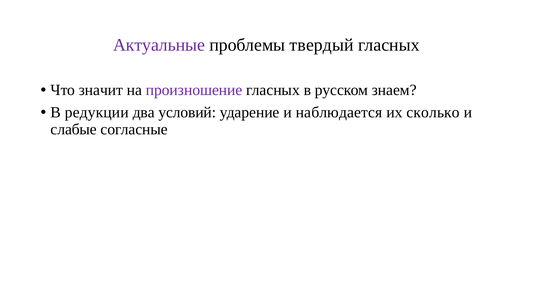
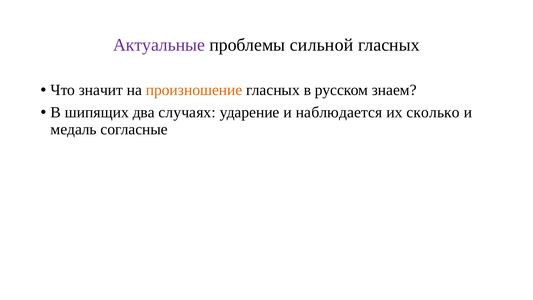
твердый: твердый -> сильной (322, 45)
произношение colour: purple -> orange (194, 90)
редукции: редукции -> шипящих (97, 112)
условий: условий -> случаях (187, 112)
слабые: слабые -> медаль (74, 129)
